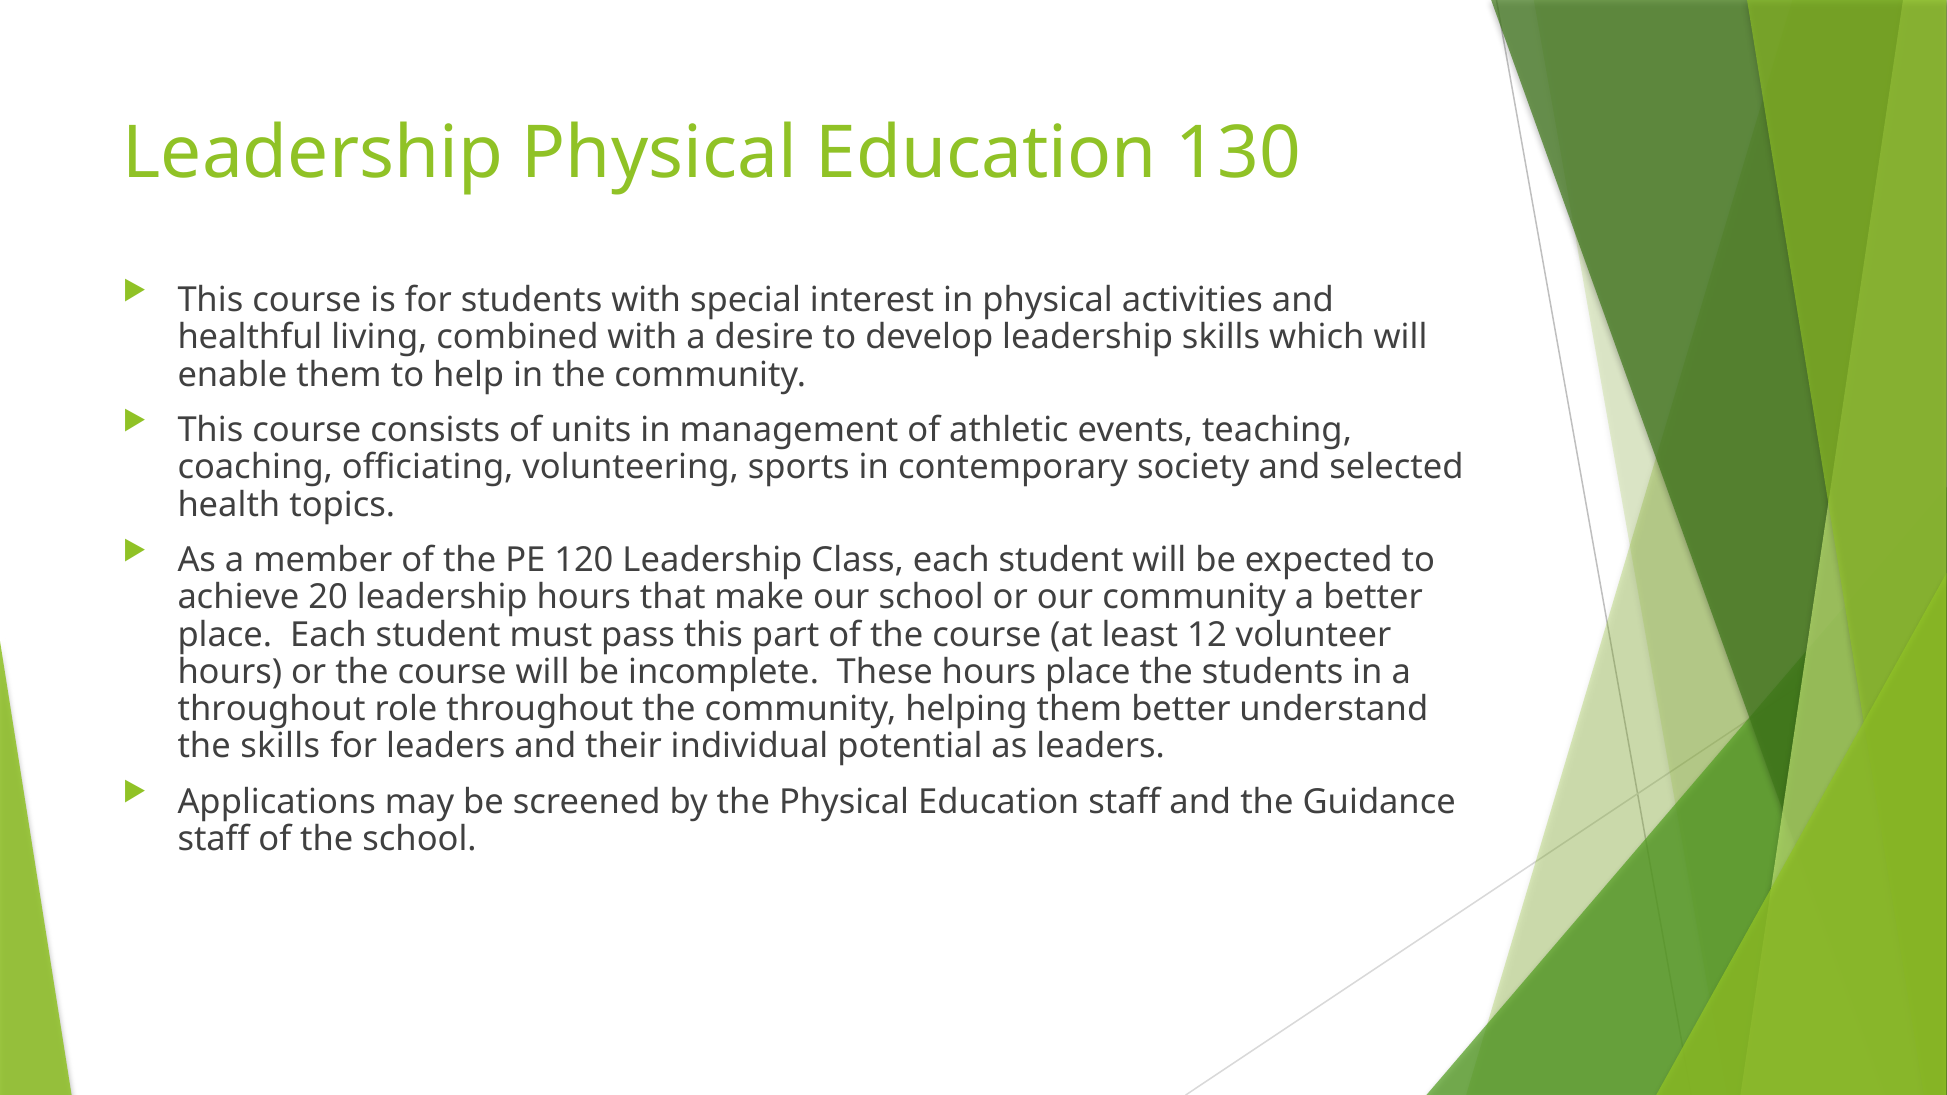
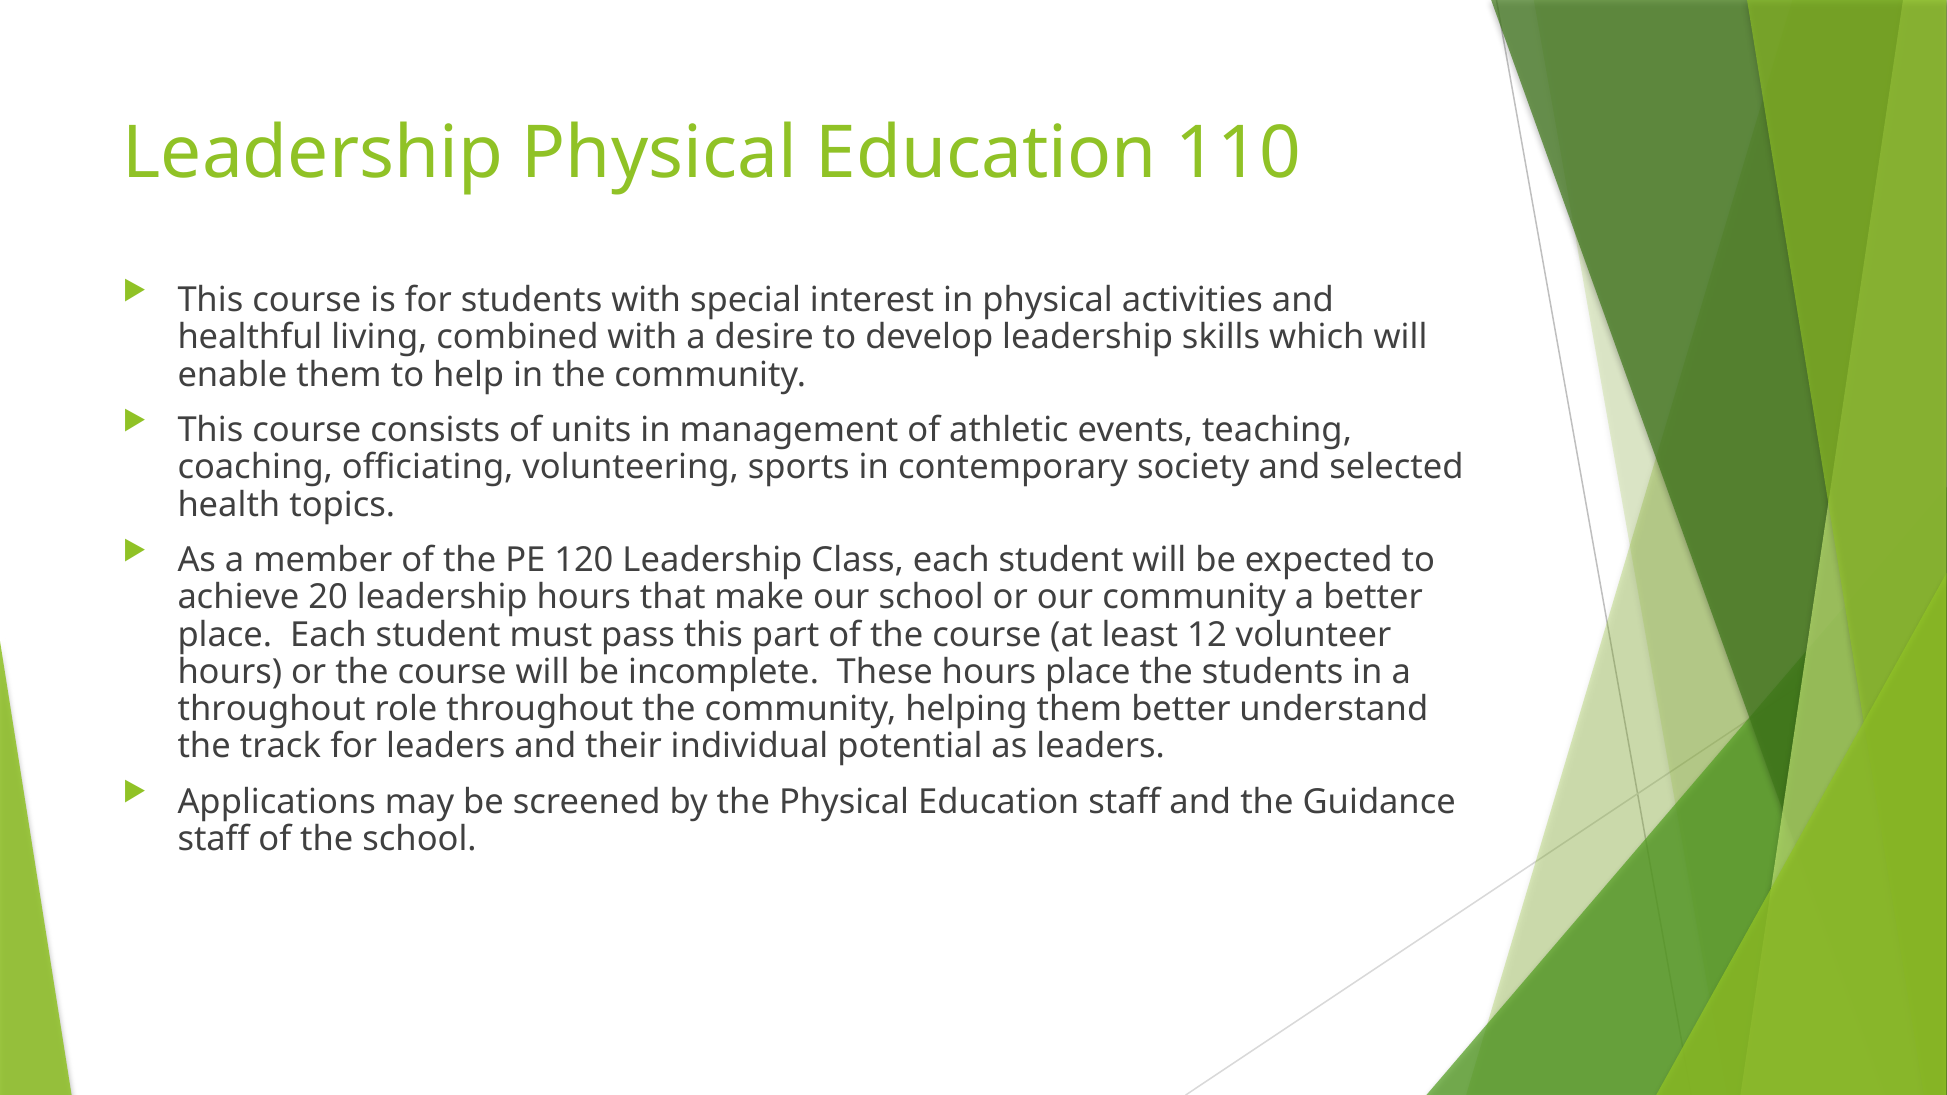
130: 130 -> 110 (1238, 154)
the skills: skills -> track (280, 747)
